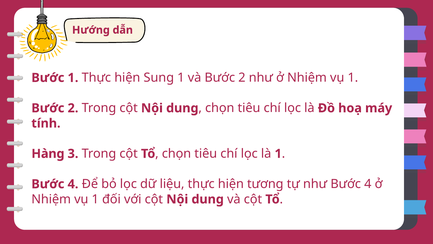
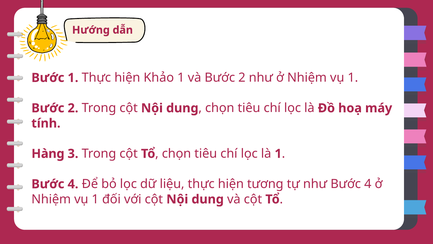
Sung: Sung -> Khảo (159, 78)
